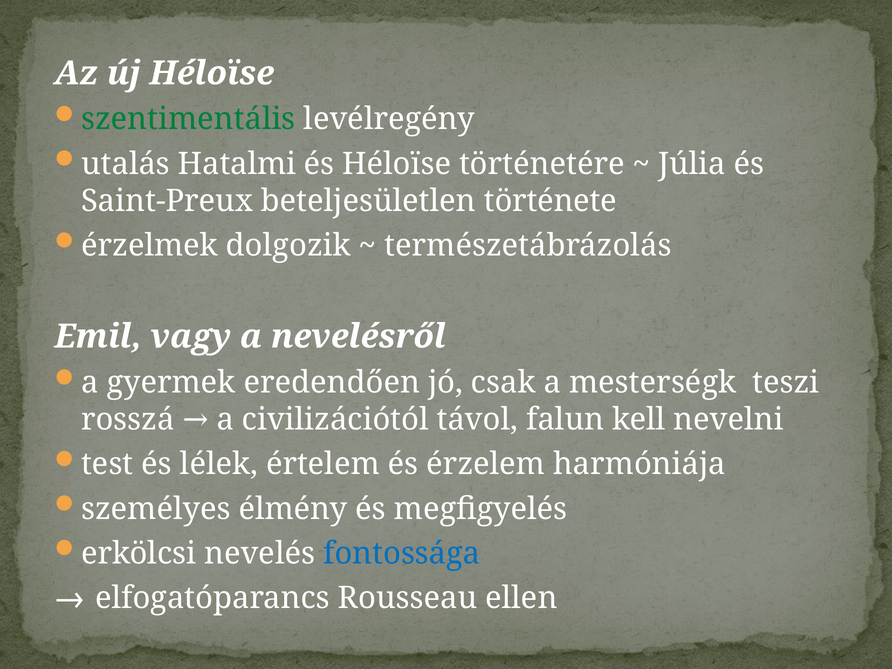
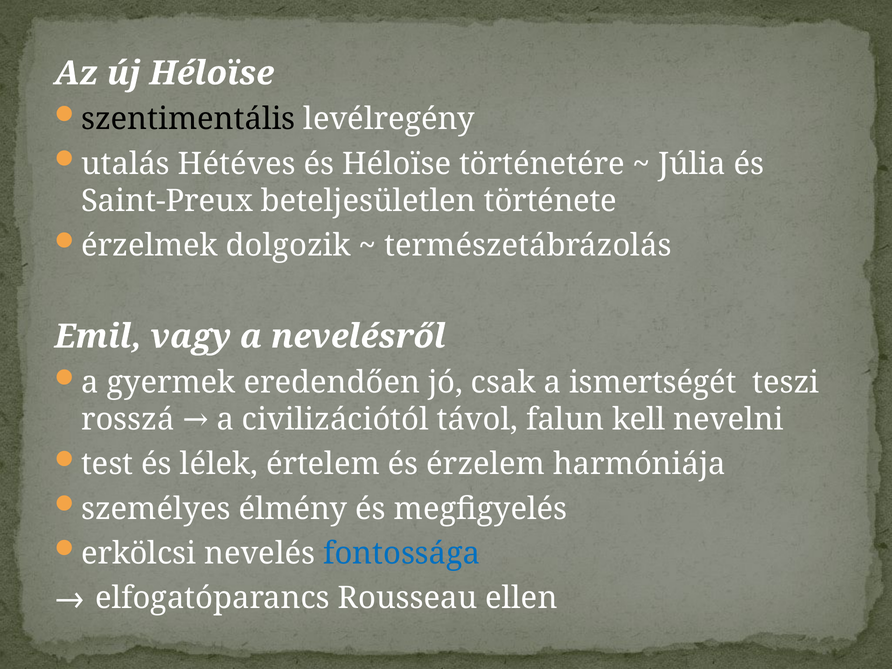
szentimentális colour: green -> black (188, 119)
Hatalmi: Hatalmi -> Hétéves (237, 164)
mesterségk: mesterségk -> ismertségét (653, 382)
